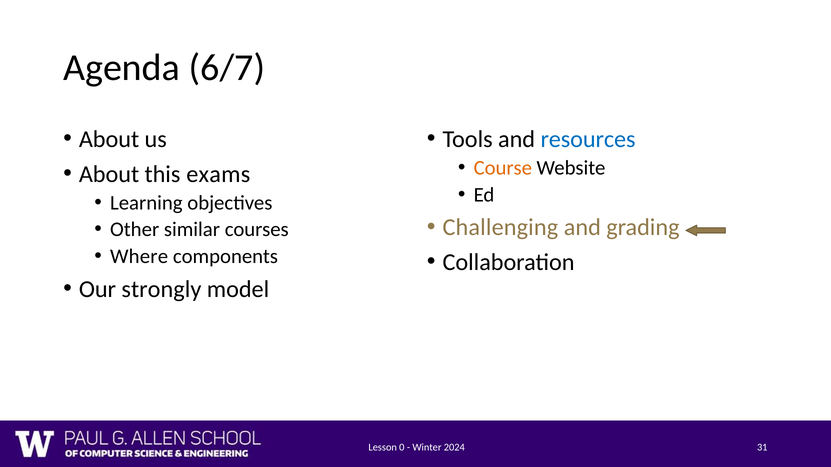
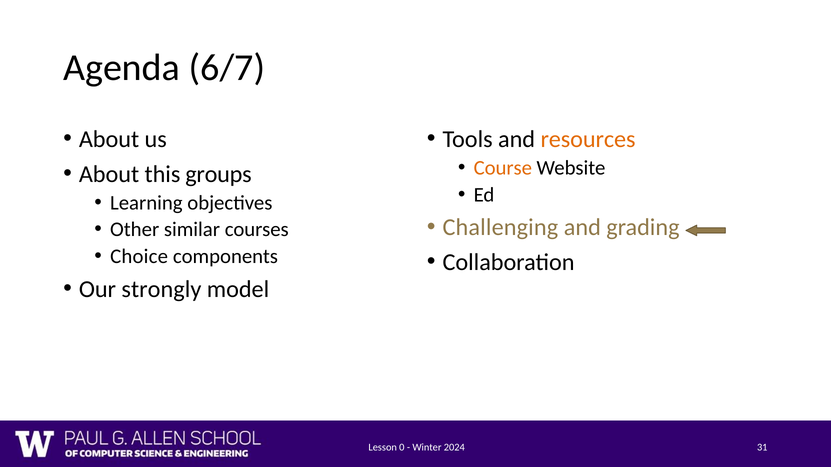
resources colour: blue -> orange (588, 139)
exams: exams -> groups (219, 174)
Where: Where -> Choice (139, 257)
